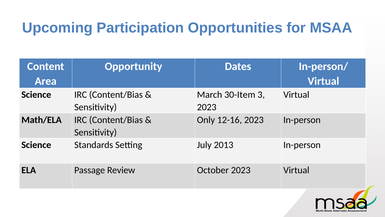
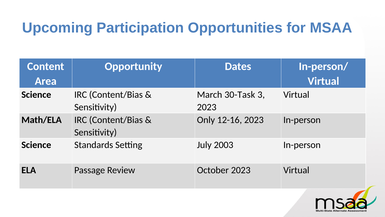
30-Item: 30-Item -> 30-Task (240, 94)
2013: 2013 -> 2003 (224, 145)
